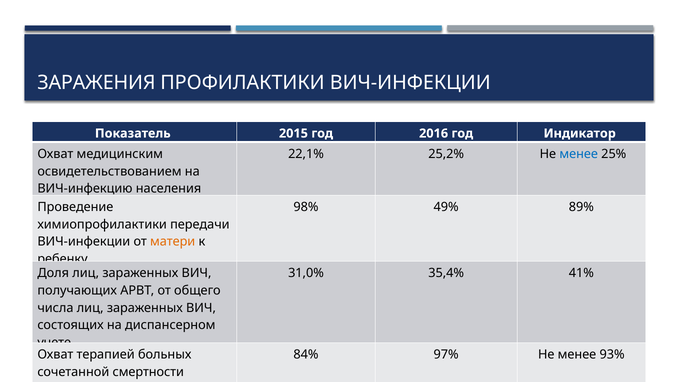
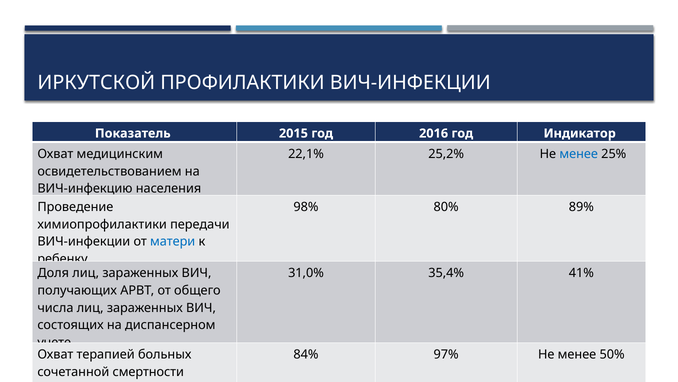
ЗАРАЖЕНИЯ: ЗАРАЖЕНИЯ -> ИРКУТСКОЙ (96, 82)
49%: 49% -> 80% (446, 207)
матери colour: orange -> blue (173, 241)
93%: 93% -> 50% (612, 354)
